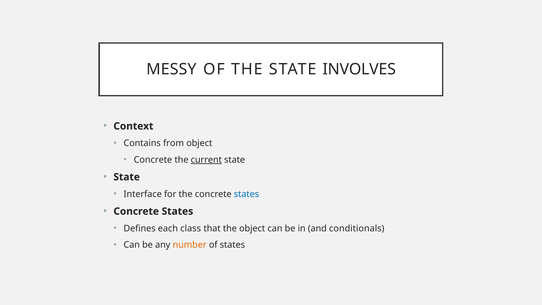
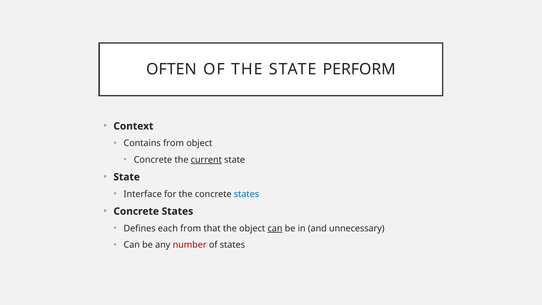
MESSY: MESSY -> OFTEN (171, 69)
INVOLVES: INVOLVES -> PERFORM (359, 69)
each class: class -> from (191, 228)
can underline: none -> present (275, 228)
conditionals: conditionals -> unnecessary (357, 228)
number colour: orange -> red (190, 245)
